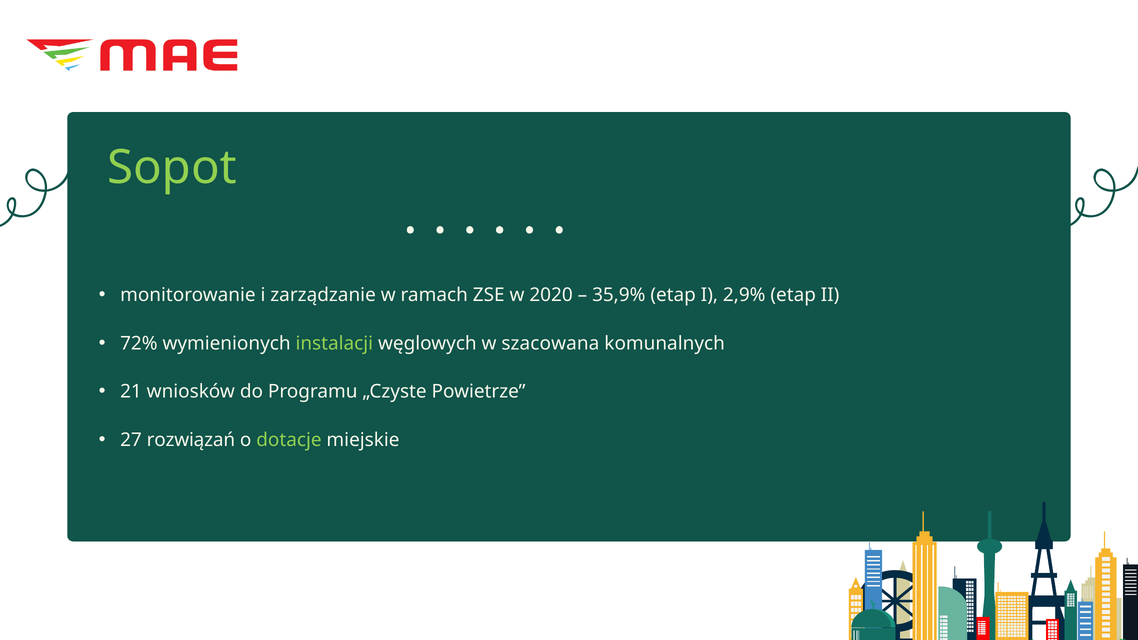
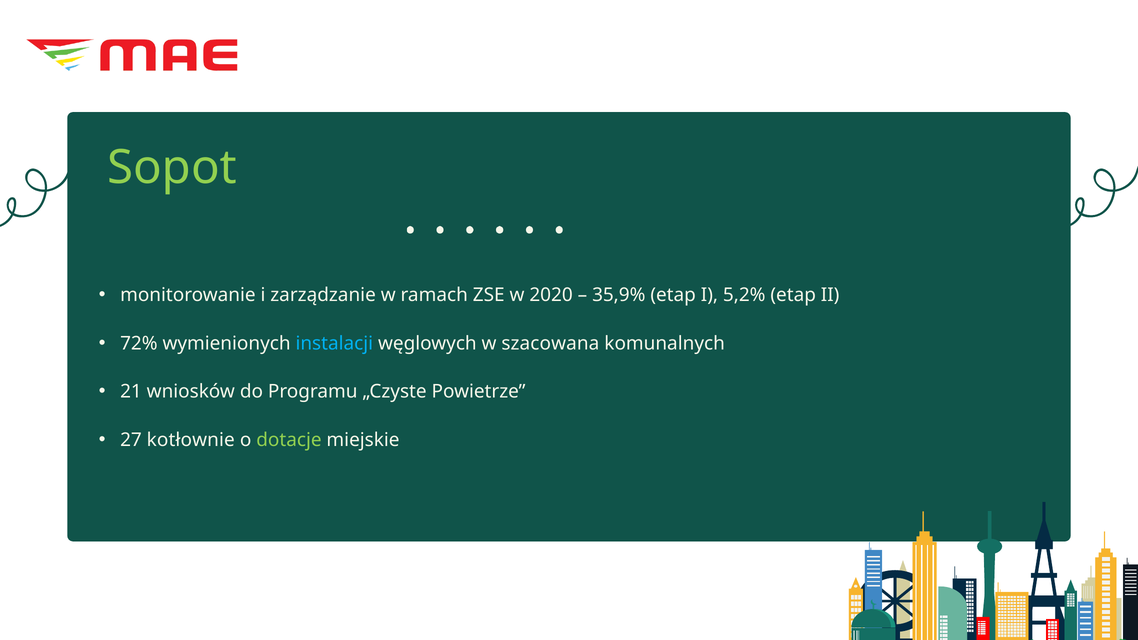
2,9%: 2,9% -> 5,2% (744, 295)
instalacji colour: light green -> light blue (334, 343)
rozwiązań: rozwiązań -> kotłownie (191, 440)
